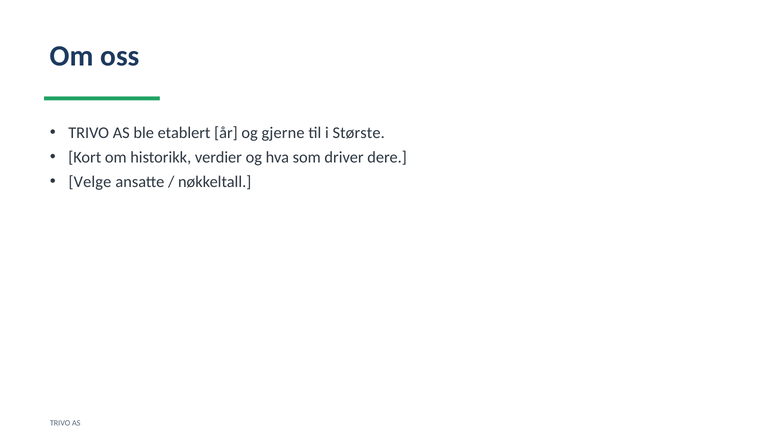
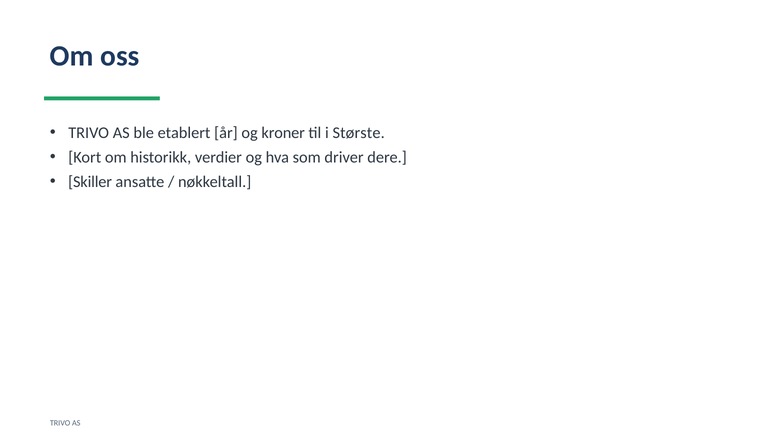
gjerne: gjerne -> kroner (283, 133)
Velge: Velge -> Skiller (90, 182)
